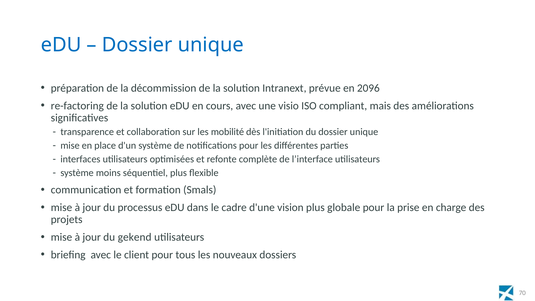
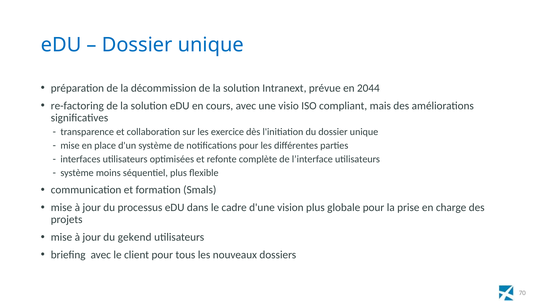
2096: 2096 -> 2044 (368, 88)
mobilité: mobilité -> exercice (227, 132)
